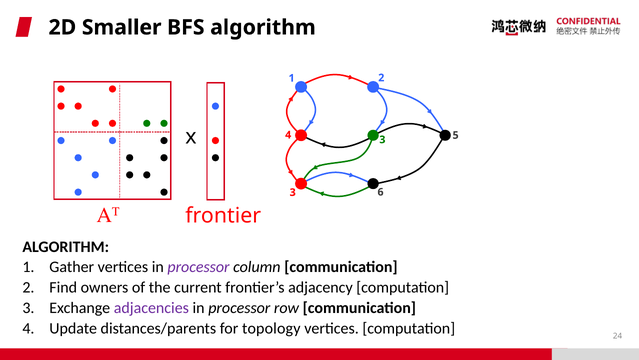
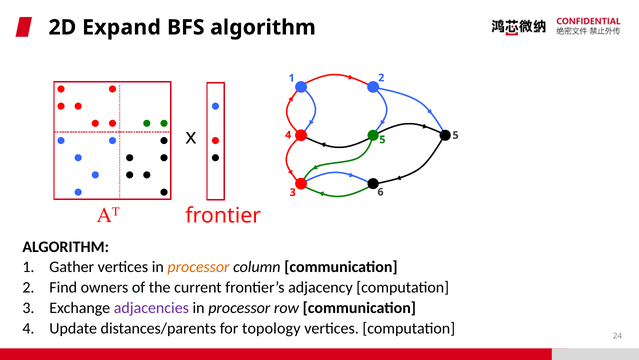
Smaller: Smaller -> Expand (122, 27)
4 3: 3 -> 5 (382, 139)
processor colour: purple -> orange (199, 267)
